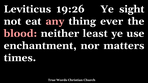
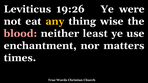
sight: sight -> were (132, 9)
any colour: pink -> yellow (55, 21)
ever: ever -> wise (112, 21)
